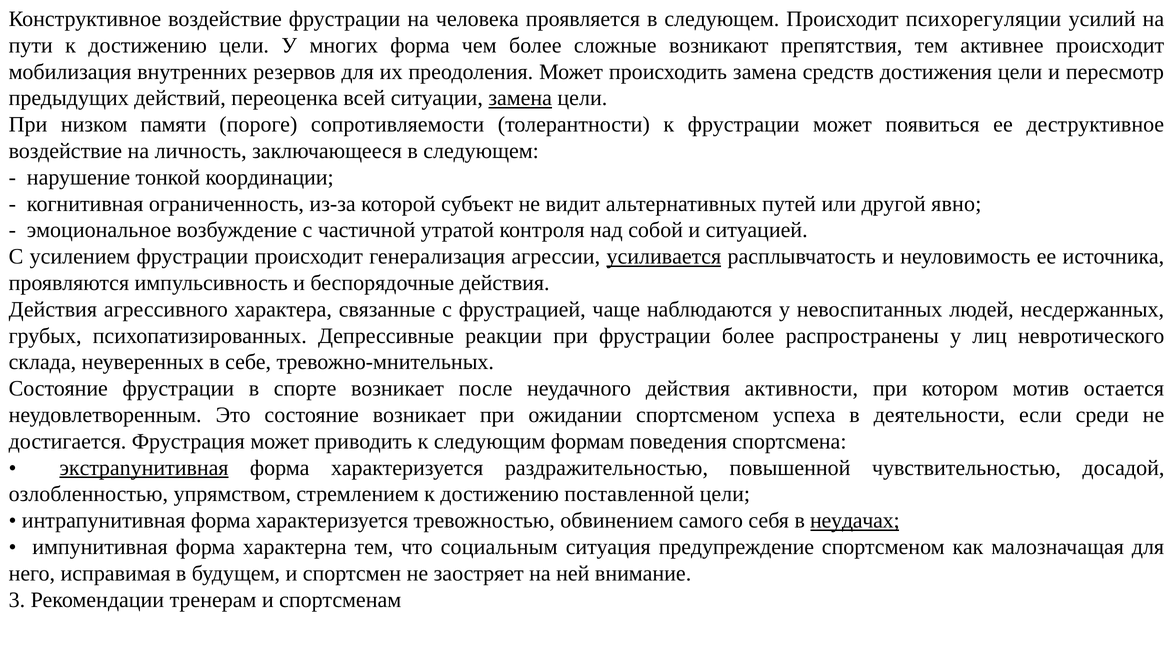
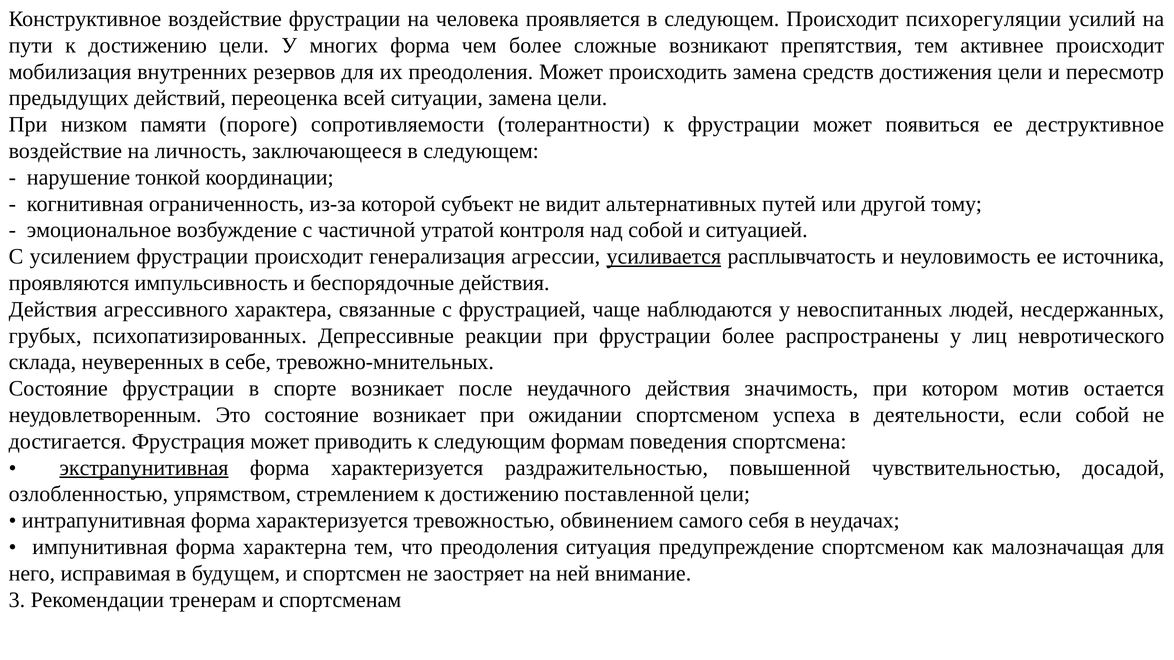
замена underline: present -> none (520, 98)
явно: явно -> тому (957, 204)
активности: активности -> значимость (801, 389)
если среди: среди -> собой (1102, 415)
неудачах underline: present -> none (855, 521)
что социальным: социальным -> преодоления (499, 547)
